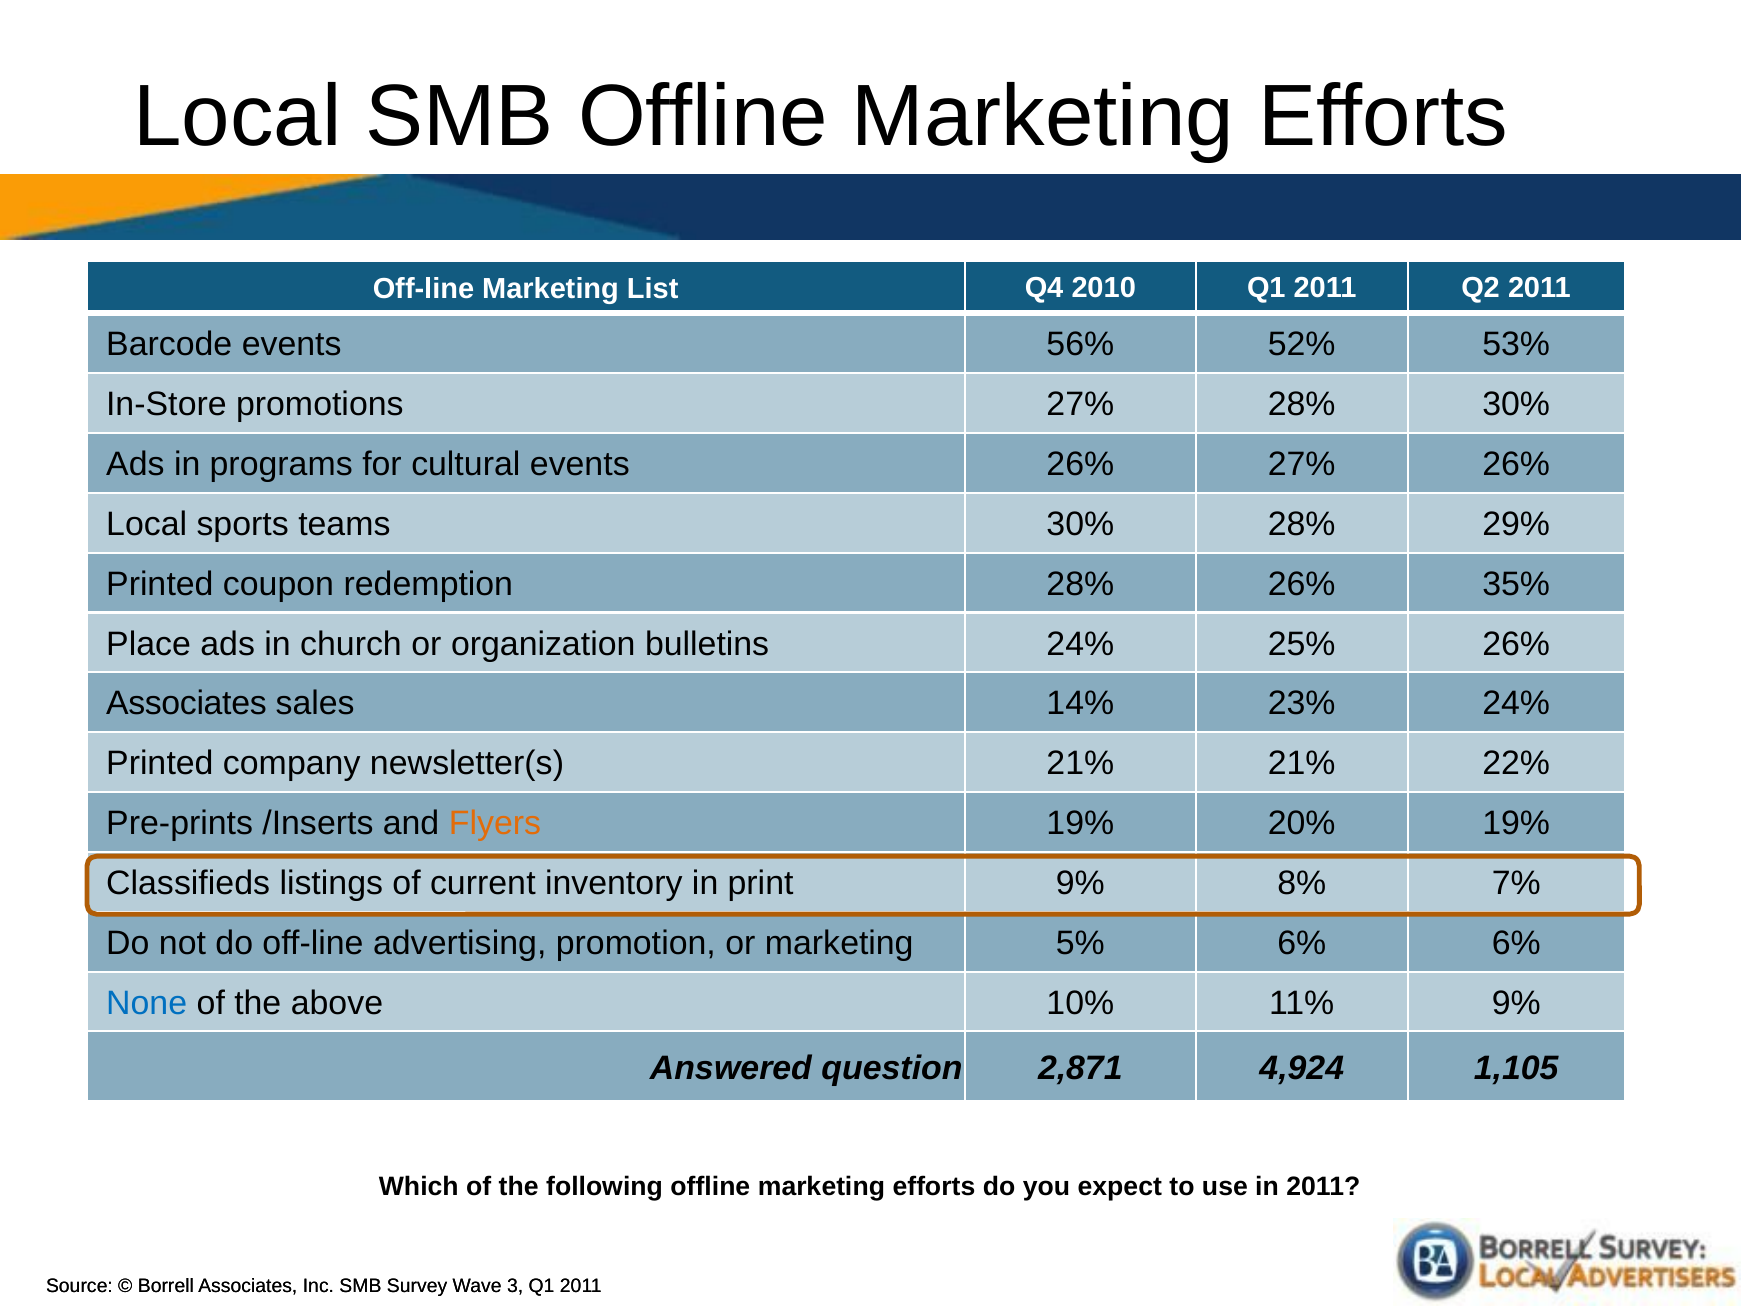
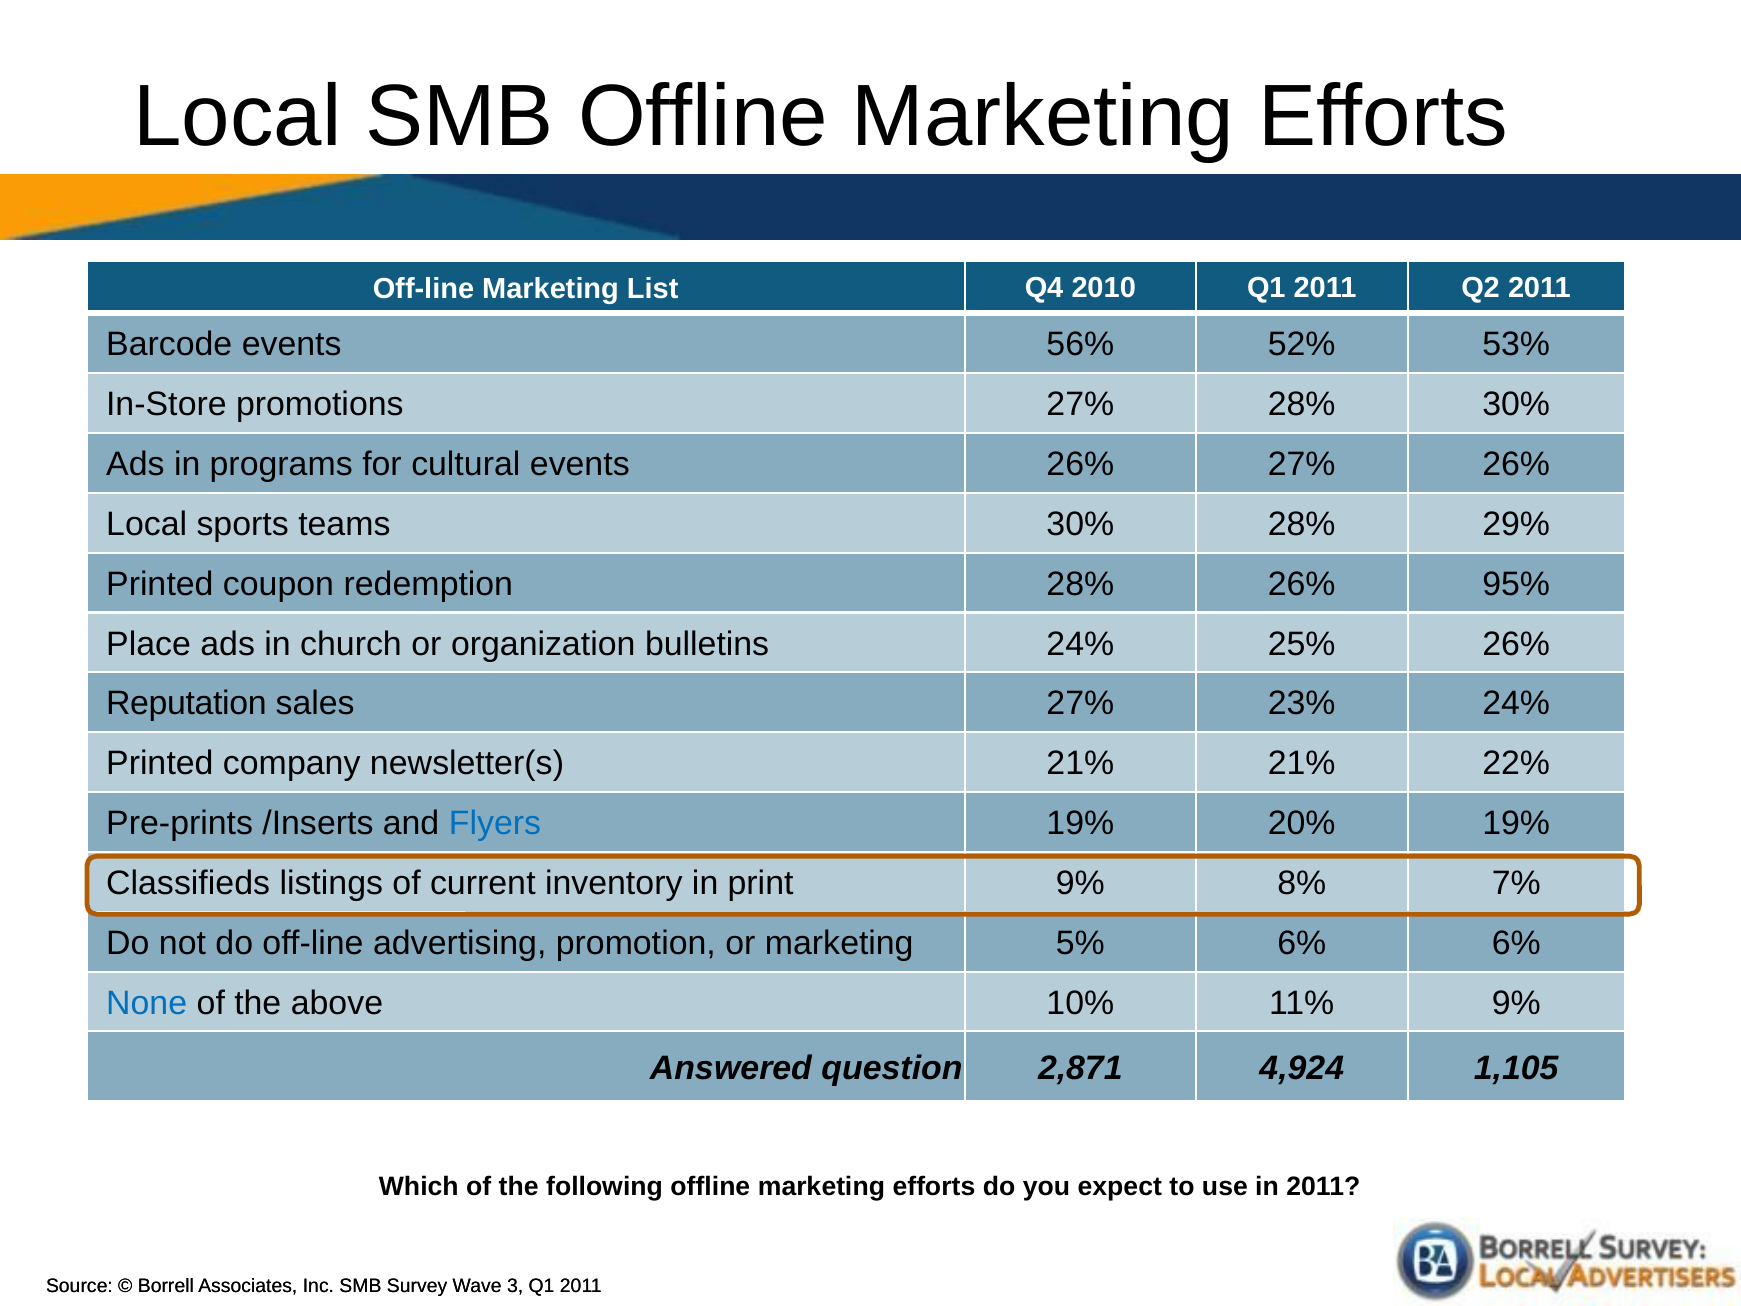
35%: 35% -> 95% (1516, 584)
Associates: Associates -> Reputation (186, 704)
sales 14%: 14% -> 27% (1080, 704)
Flyers colour: orange -> blue (495, 823)
